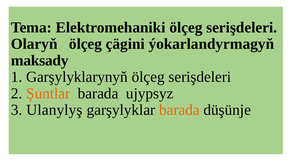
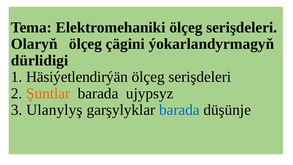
maksady: maksady -> dürlidigi (40, 60)
Garşylyklarynyň: Garşylyklarynyň -> Häsiýetlendirýän (77, 77)
barada colour: orange -> blue (179, 110)
